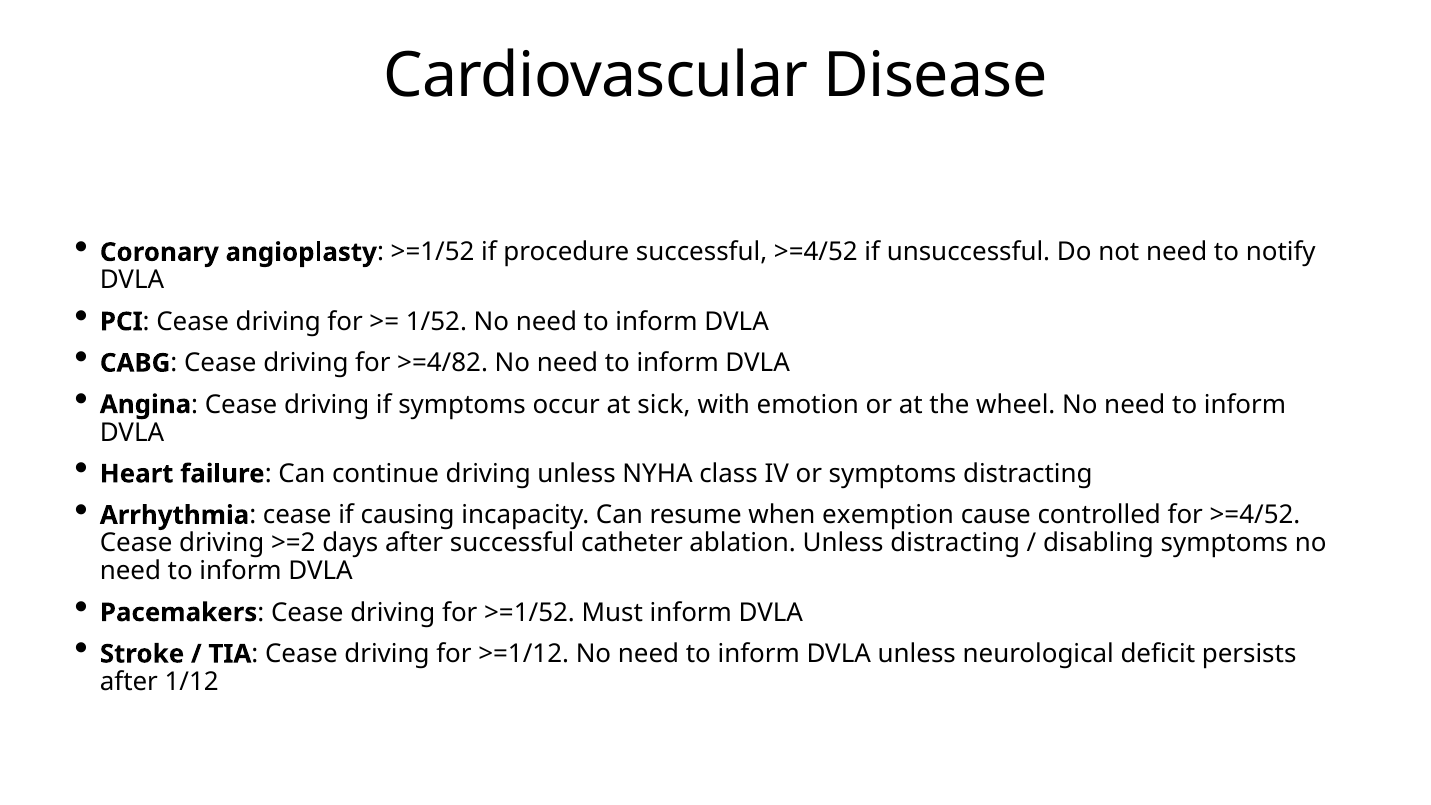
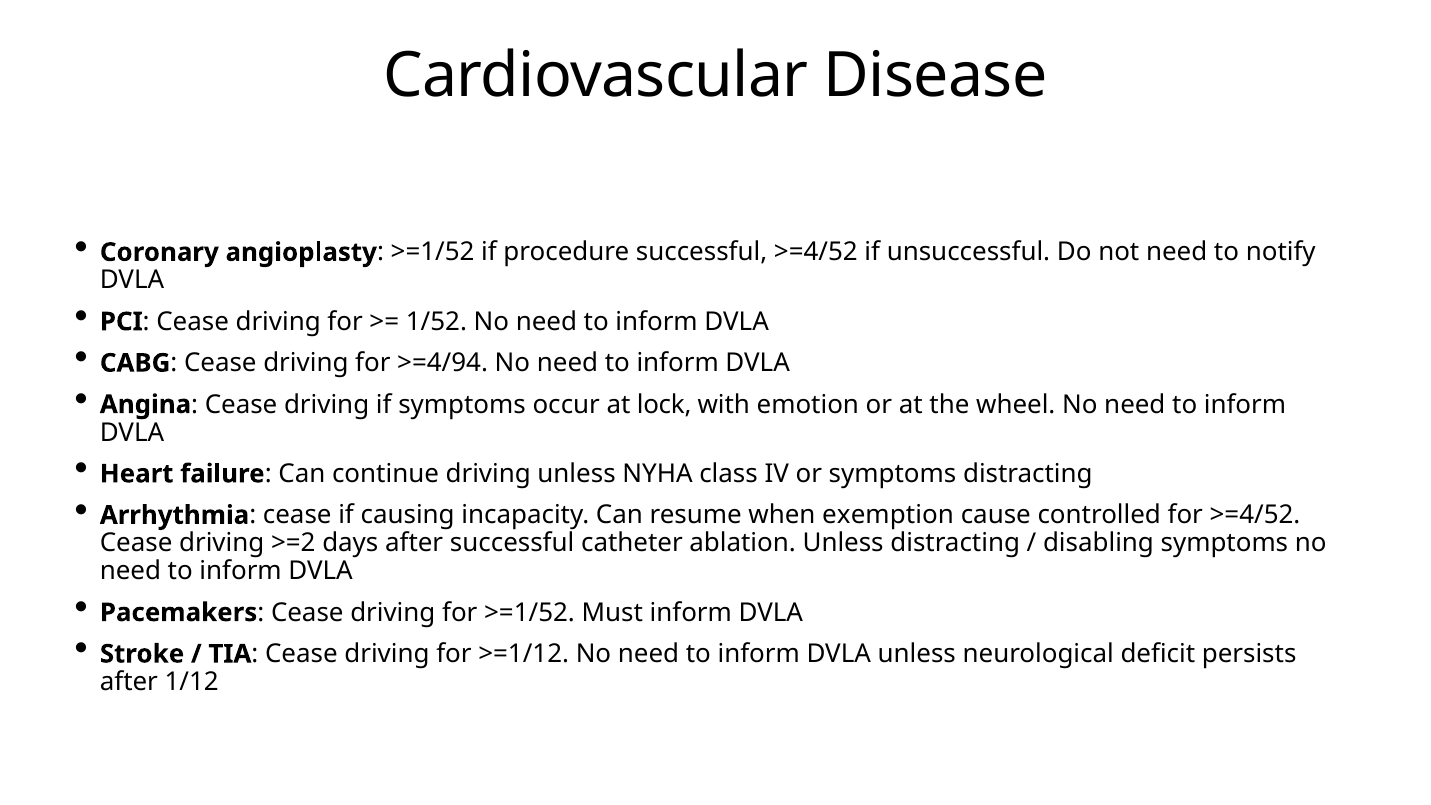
>=4/82: >=4/82 -> >=4/94 (443, 363)
sick: sick -> lock (664, 404)
